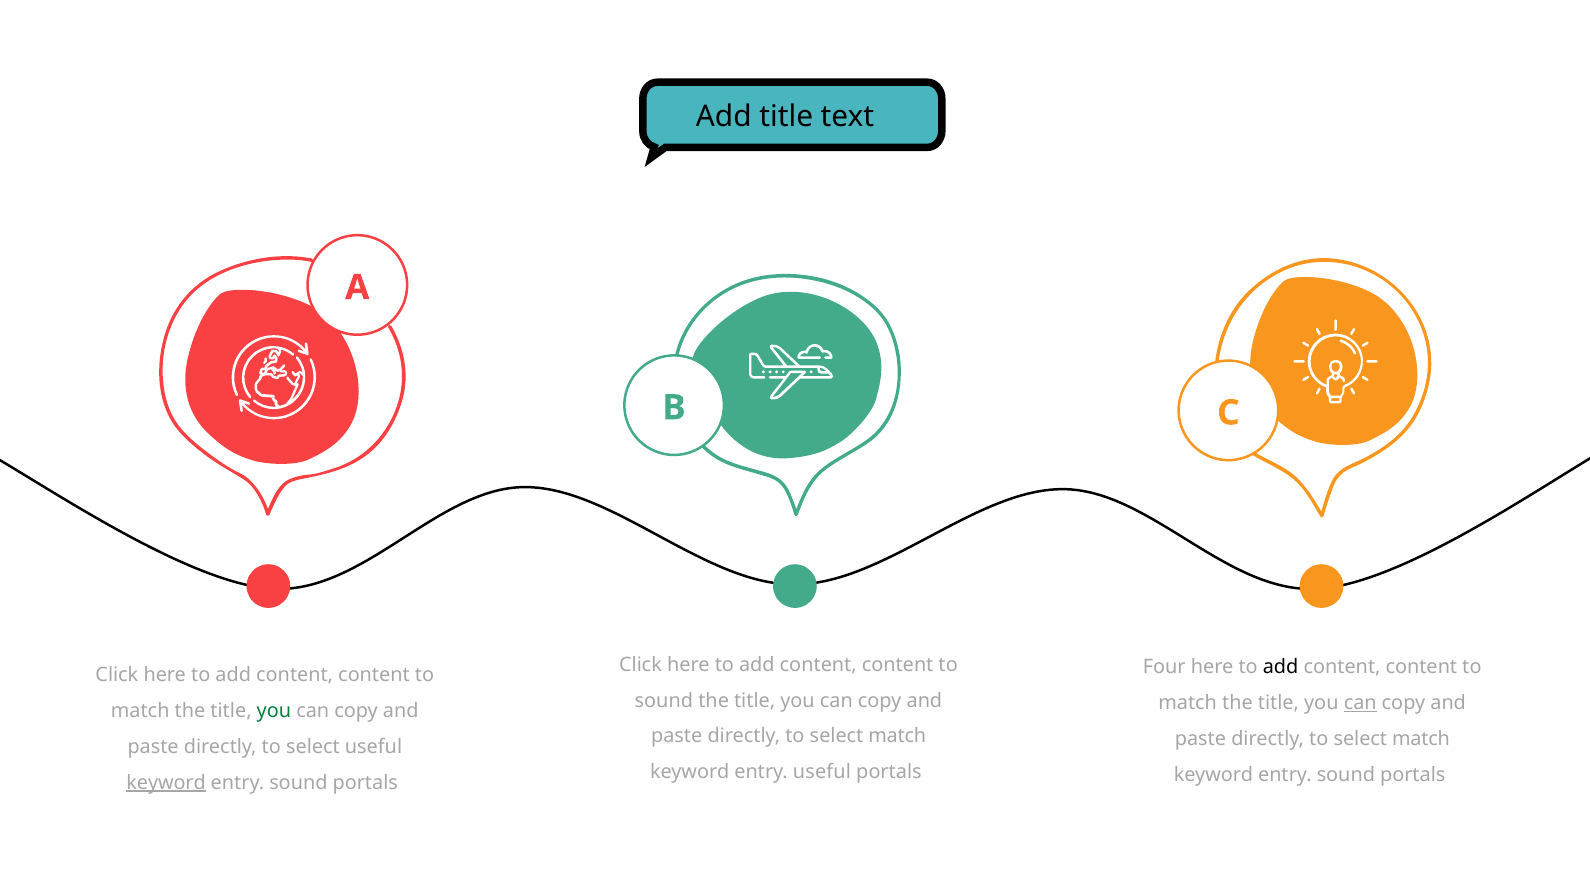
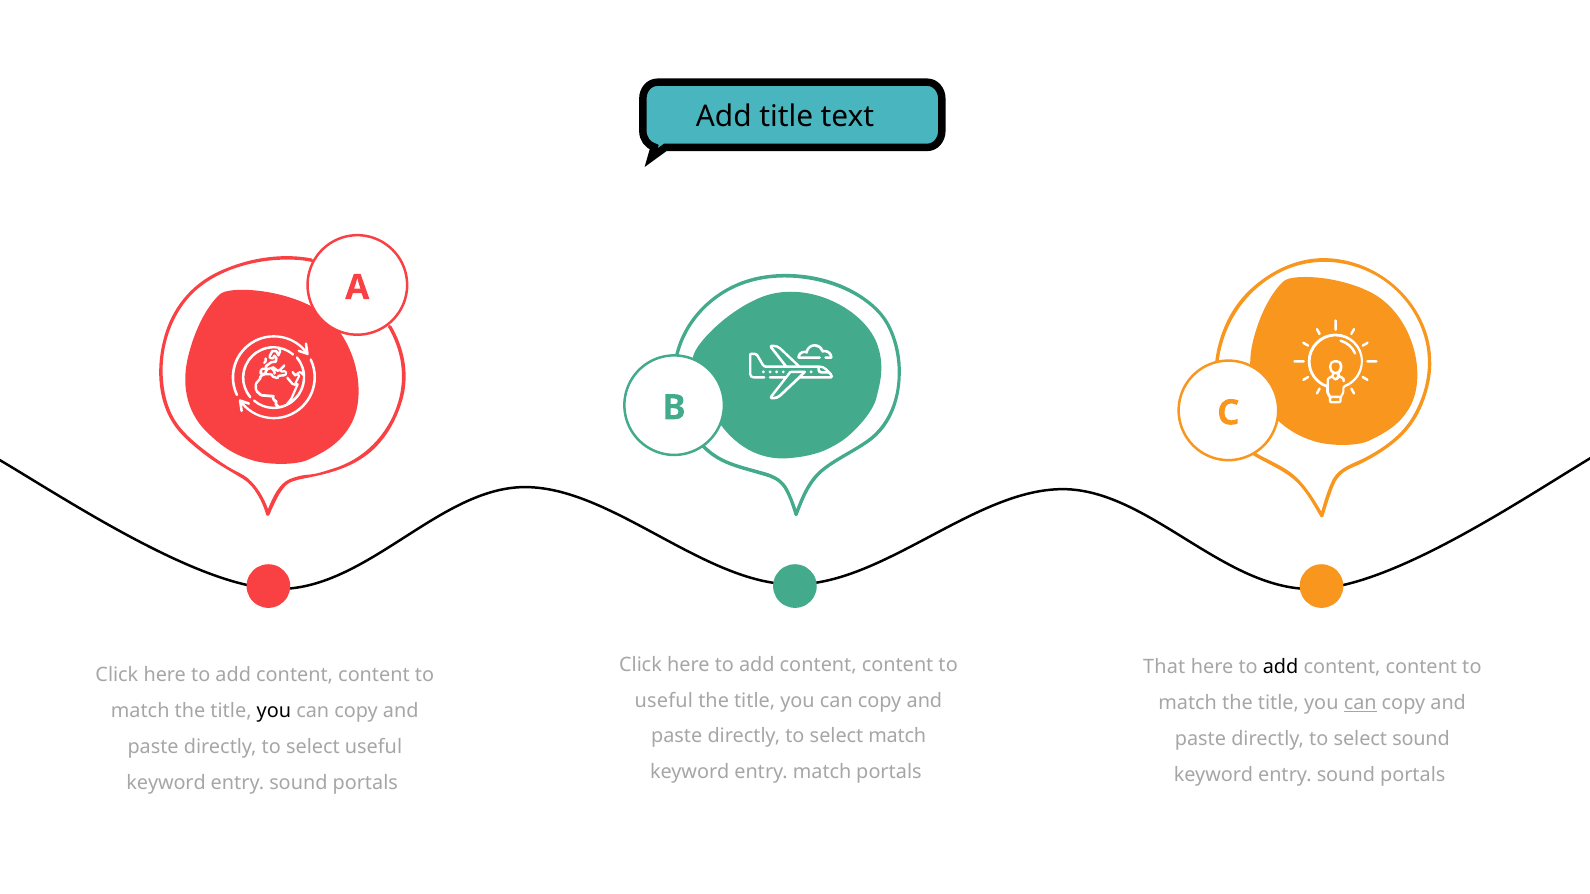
Four: Four -> That (1164, 668)
sound: sound -> useful (664, 701)
you colour: green -> black (274, 711)
match: match -> sound (1421, 739)
entry useful: useful -> match (822, 772)
keyword underline: present -> none (166, 783)
